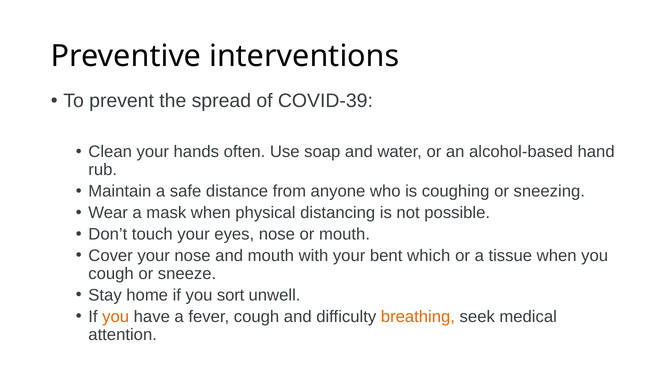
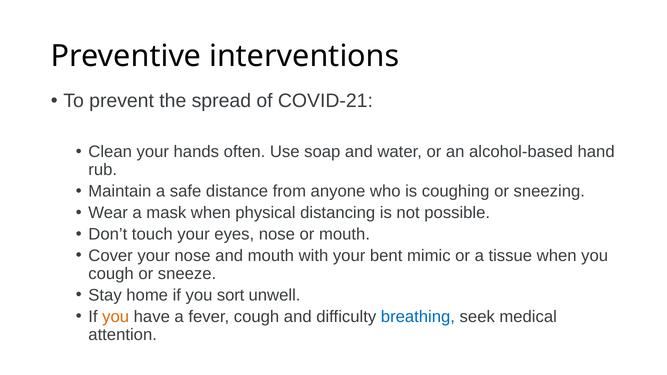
COVID-39: COVID-39 -> COVID-21 (325, 101)
which: which -> mimic (429, 256)
breathing colour: orange -> blue (418, 317)
